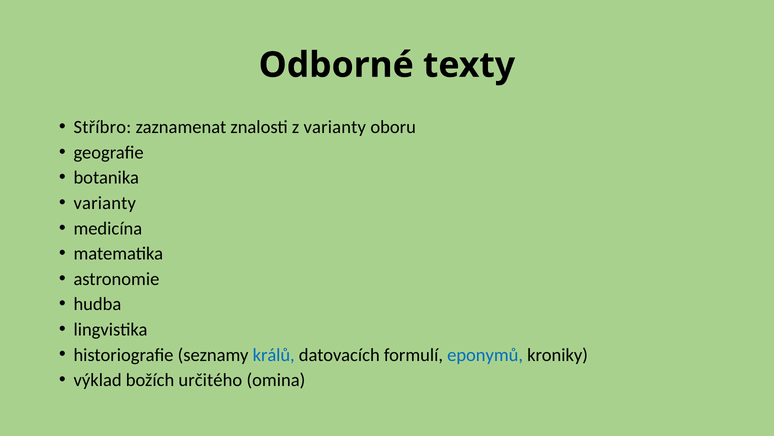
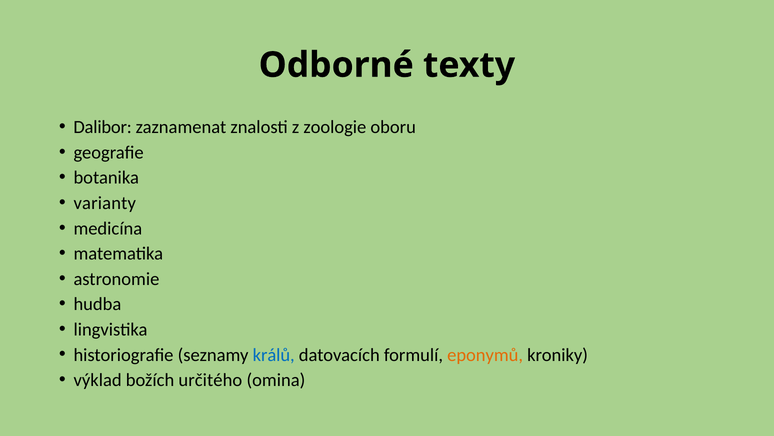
Stříbro: Stříbro -> Dalibor (103, 127)
z varianty: varianty -> zoologie (335, 127)
eponymů colour: blue -> orange (485, 354)
